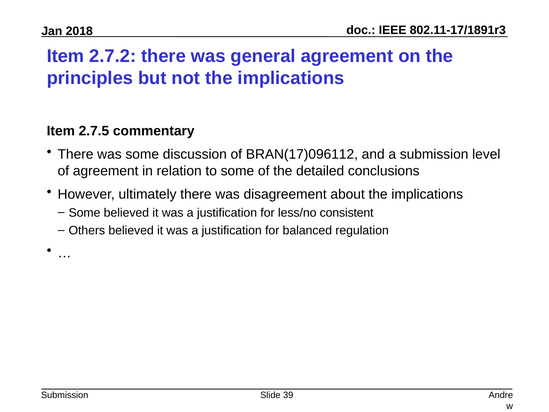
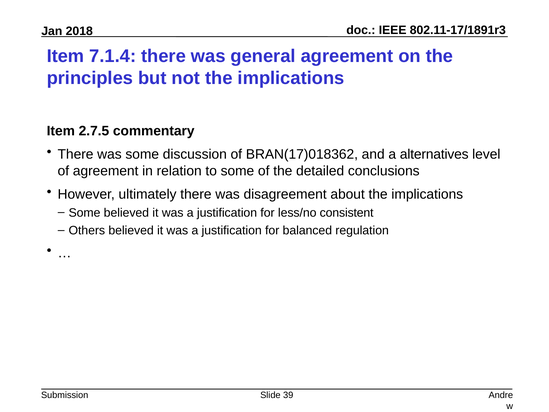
2.7.2: 2.7.2 -> 7.1.4 (113, 56)
BRAN(17)096112: BRAN(17)096112 -> BRAN(17)018362 (302, 154)
a submission: submission -> alternatives (434, 154)
